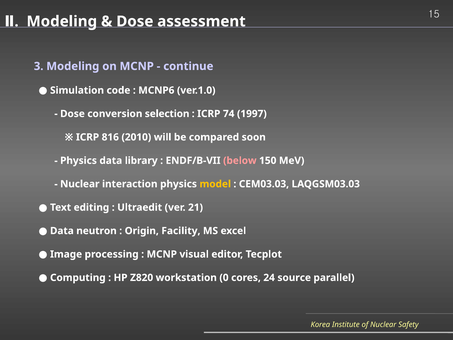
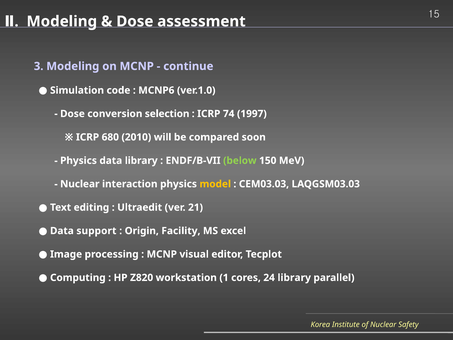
816: 816 -> 680 (110, 137)
below colour: pink -> light green (240, 160)
neutron: neutron -> support (96, 231)
0: 0 -> 1 (224, 277)
24 source: source -> library (294, 277)
